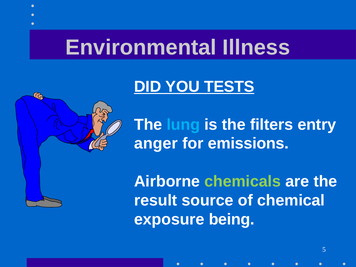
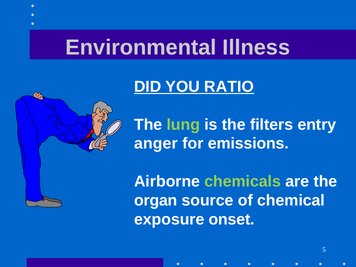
TESTS: TESTS -> RATIO (229, 87)
lung colour: light blue -> light green (183, 125)
result: result -> organ (156, 201)
being: being -> onset (232, 219)
